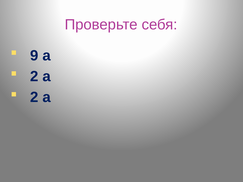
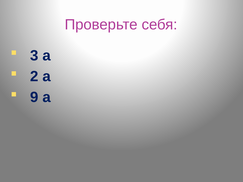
9: 9 -> 3 (34, 56)
2: 2 -> 9 (34, 97)
